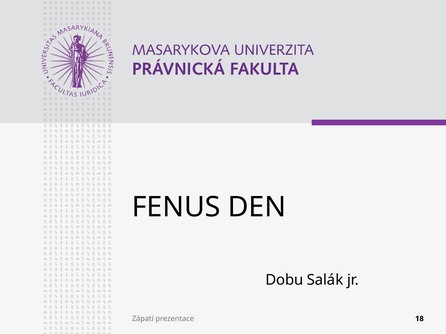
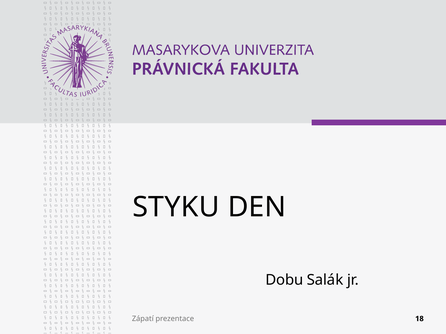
FENUS: FENUS -> STYKU (176, 207)
